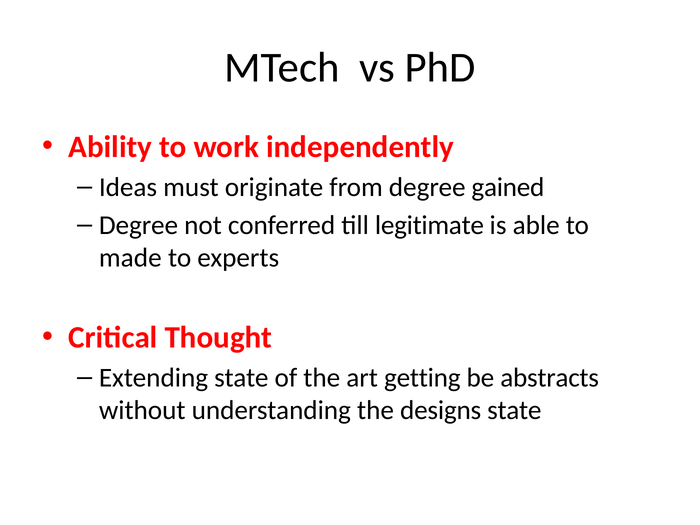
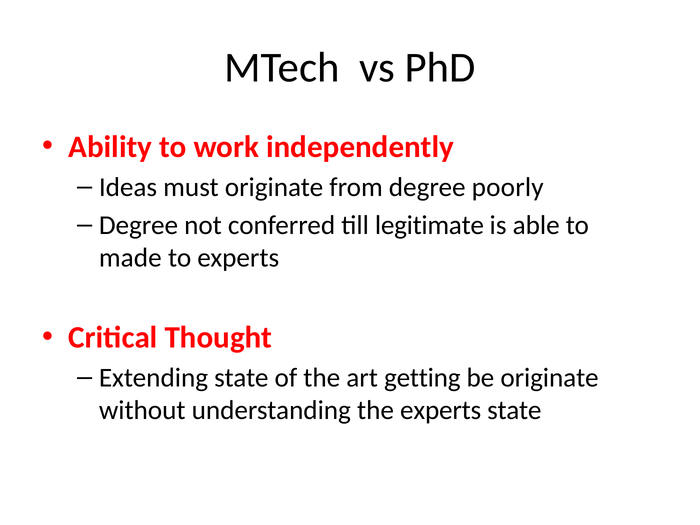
gained: gained -> poorly (508, 187)
be abstracts: abstracts -> originate (550, 378)
the designs: designs -> experts (441, 410)
